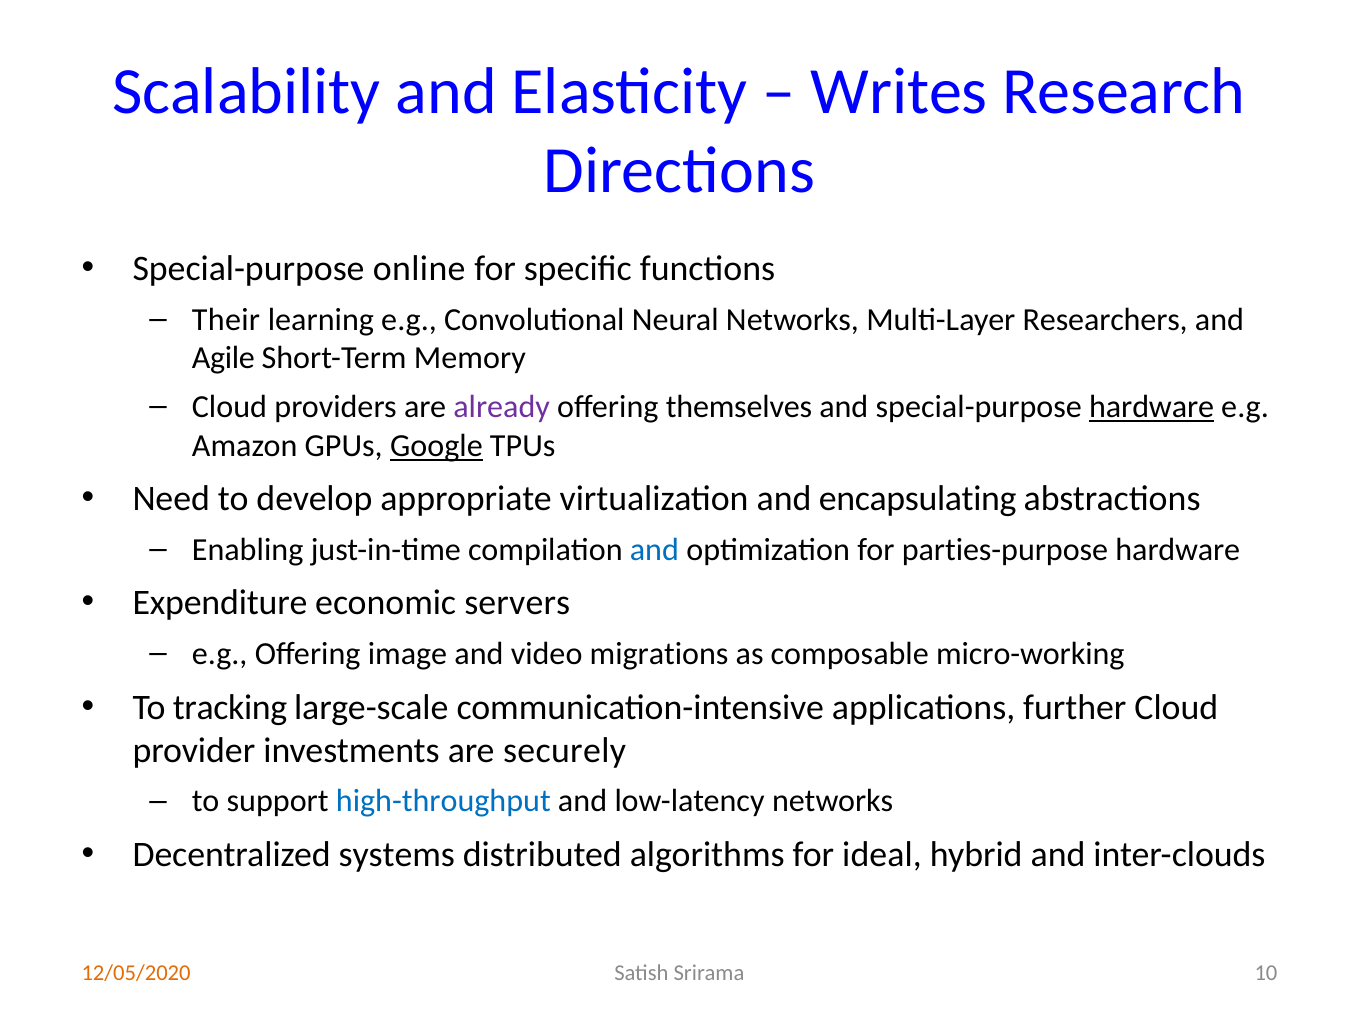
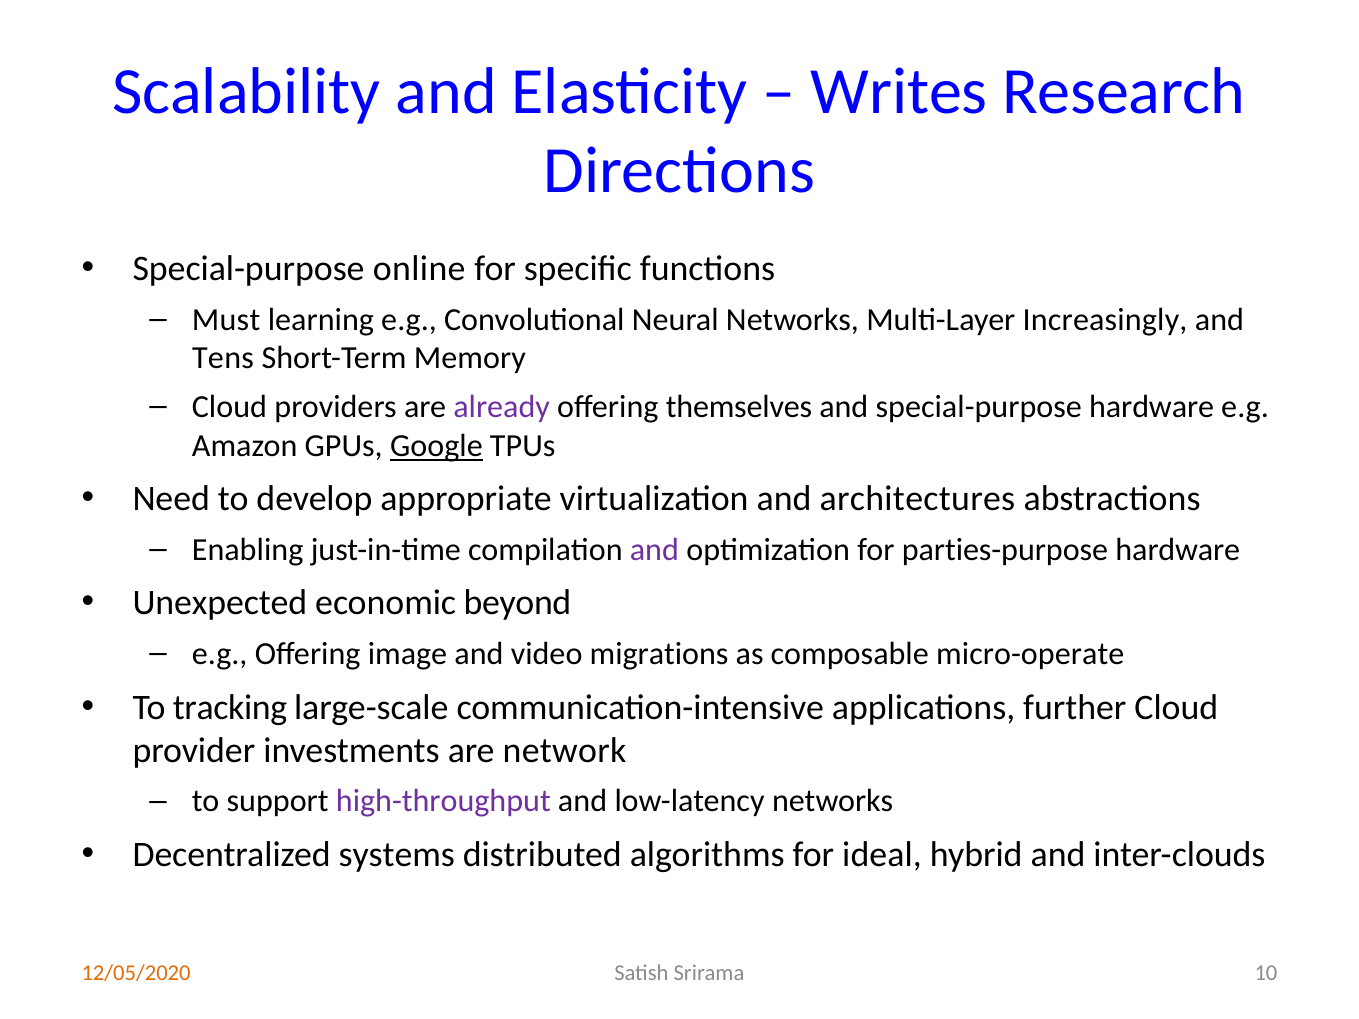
Their: Their -> Must (226, 320)
Researchers: Researchers -> Increasingly (1105, 320)
Agile: Agile -> Tens (223, 358)
hardware underline: present -> none (1152, 407)
encapsulating: encapsulating -> architectures (917, 499)
and colour: blue -> purple (654, 550)
Expenditure: Expenditure -> Unexpected (220, 603)
servers: servers -> beyond (518, 603)
micro-working: micro-working -> micro-operate (1030, 654)
securely: securely -> network (565, 750)
high-throughput colour: blue -> purple (443, 802)
